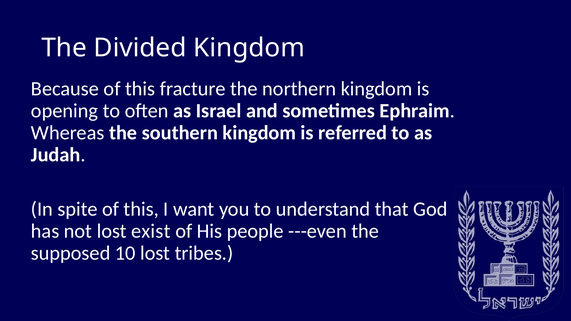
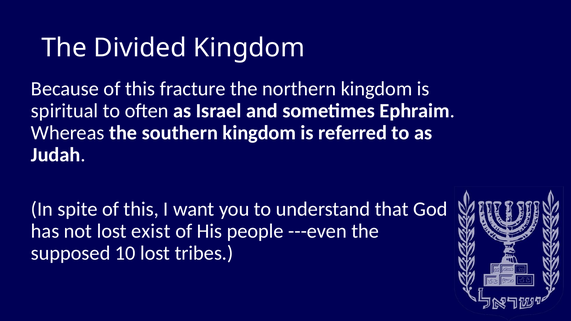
opening: opening -> spiritual (65, 111)
